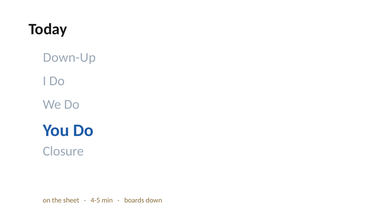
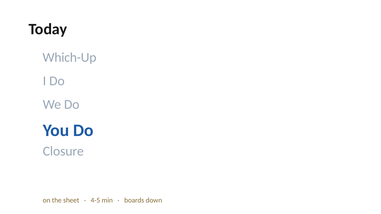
Down-Up: Down-Up -> Which-Up (69, 58)
